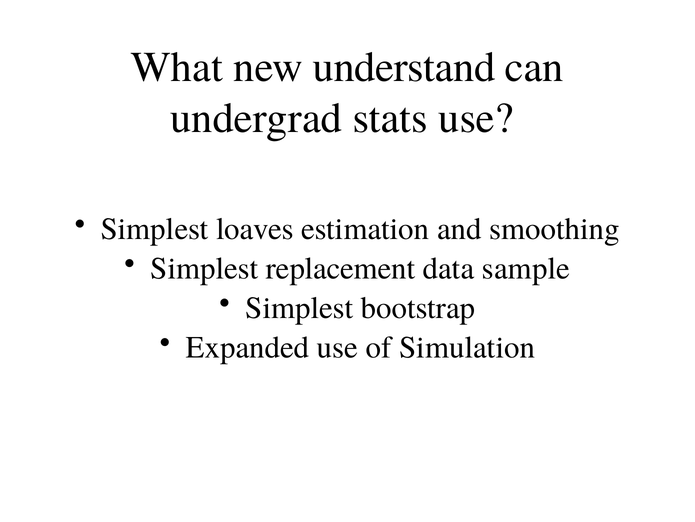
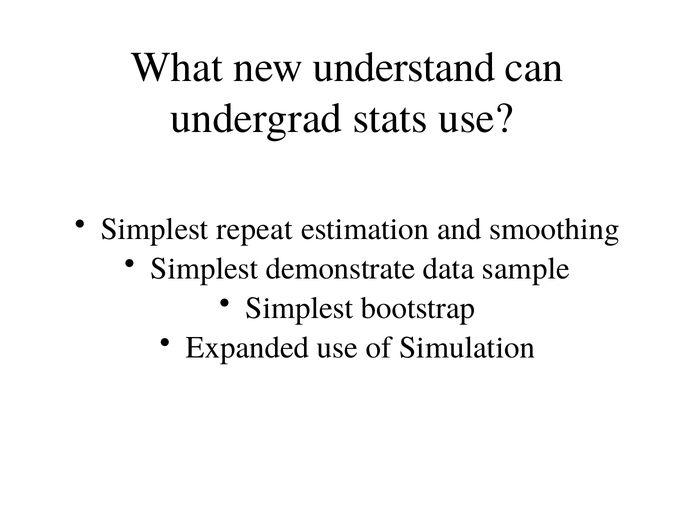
loaves: loaves -> repeat (255, 228)
replacement: replacement -> demonstrate (341, 268)
